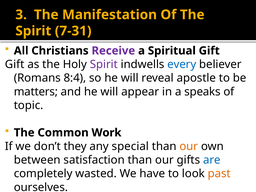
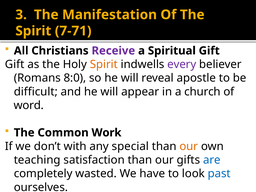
7-31: 7-31 -> 7-71 (73, 31)
Spirit colour: purple -> orange (104, 64)
every colour: blue -> purple (182, 64)
8:4: 8:4 -> 8:0 (75, 78)
matters: matters -> difficult (36, 92)
speaks: speaks -> church (202, 92)
topic: topic -> word (29, 105)
they: they -> with (75, 146)
between: between -> teaching (37, 160)
past colour: orange -> blue (219, 174)
